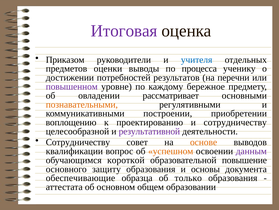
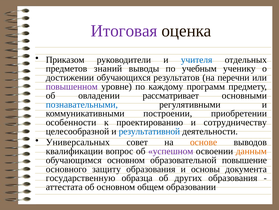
оценки: оценки -> знаний (108, 68)
процесса: процесса -> учебным (199, 68)
потребностей: потребностей -> обучающихся (124, 77)
бережное: бережное -> программ (206, 86)
познавательными colour: orange -> blue (82, 104)
воплощению: воплощению -> особенности (71, 122)
результативной colour: purple -> blue (149, 131)
Сотрудничеству: Сотрудничеству -> Универсальных (78, 142)
успешном colour: orange -> purple (171, 151)
данным colour: purple -> orange (251, 151)
обучающимся короткой: короткой -> основном (126, 160)
обеспечивающие: обеспечивающие -> государственную (81, 177)
только: только -> других (188, 177)
